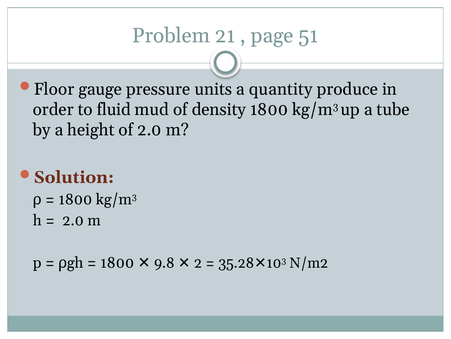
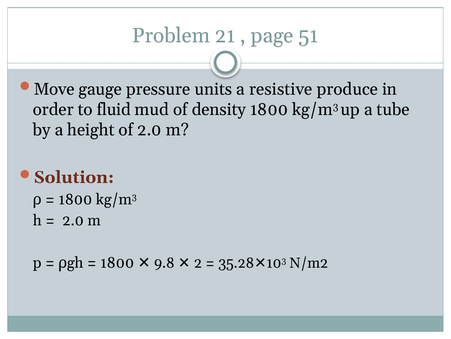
Floor: Floor -> Move (54, 89)
quantity: quantity -> resistive (281, 89)
